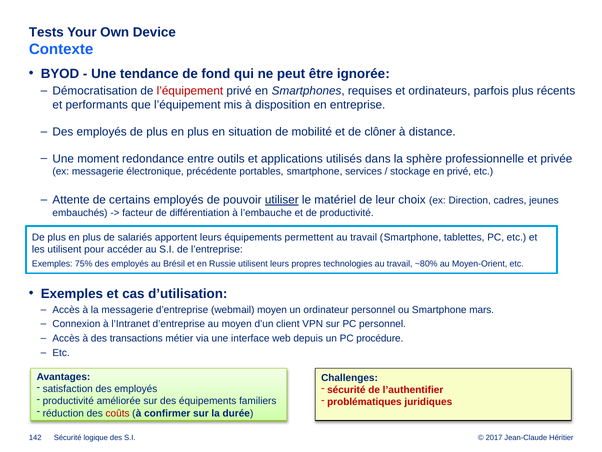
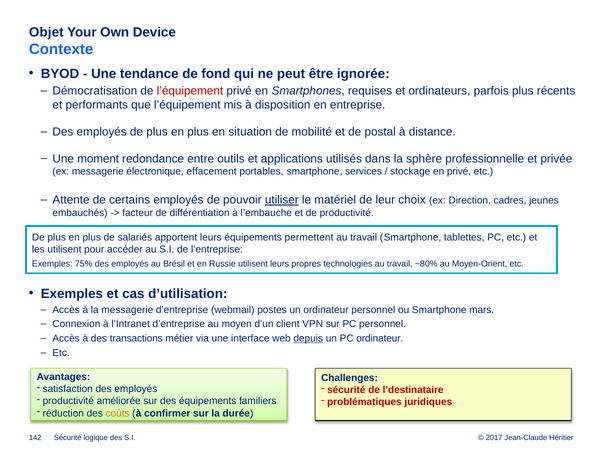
Tests: Tests -> Objet (46, 32)
clôner: clôner -> postal (380, 132)
précédente: précédente -> effacement (212, 171)
webmail moyen: moyen -> postes (272, 309)
depuis underline: none -> present (308, 338)
PC procédure: procédure -> ordinateur (380, 338)
l’authentifier: l’authentifier -> l’destinataire (413, 390)
coûts colour: red -> orange (118, 413)
